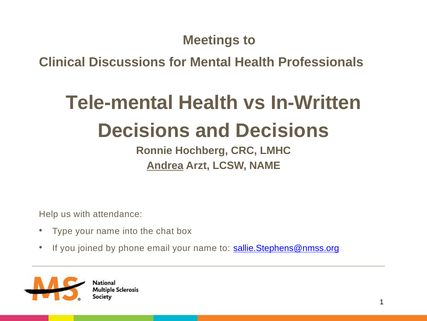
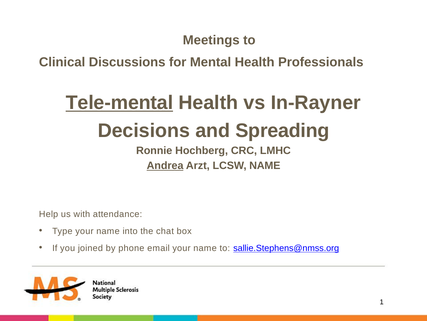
Tele-mental underline: none -> present (119, 103)
In-Written: In-Written -> In-Rayner (316, 103)
and Decisions: Decisions -> Spreading (282, 130)
